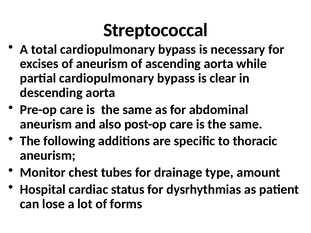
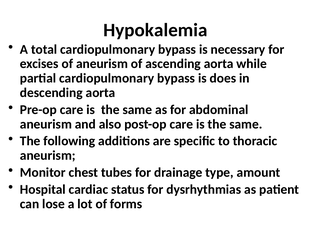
Streptococcal: Streptococcal -> Hypokalemia (155, 30)
clear: clear -> does (223, 78)
